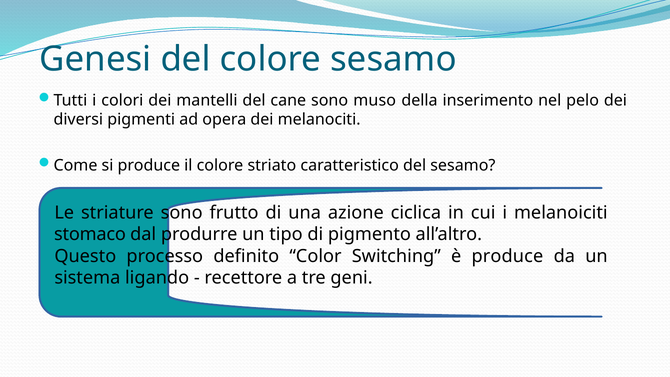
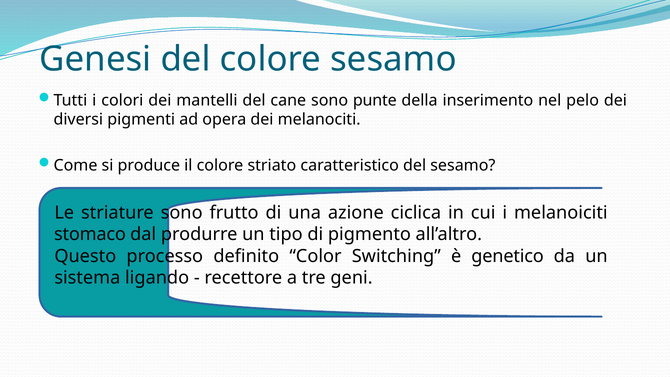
muso: muso -> punte (375, 100)
è produce: produce -> genetico (508, 256)
